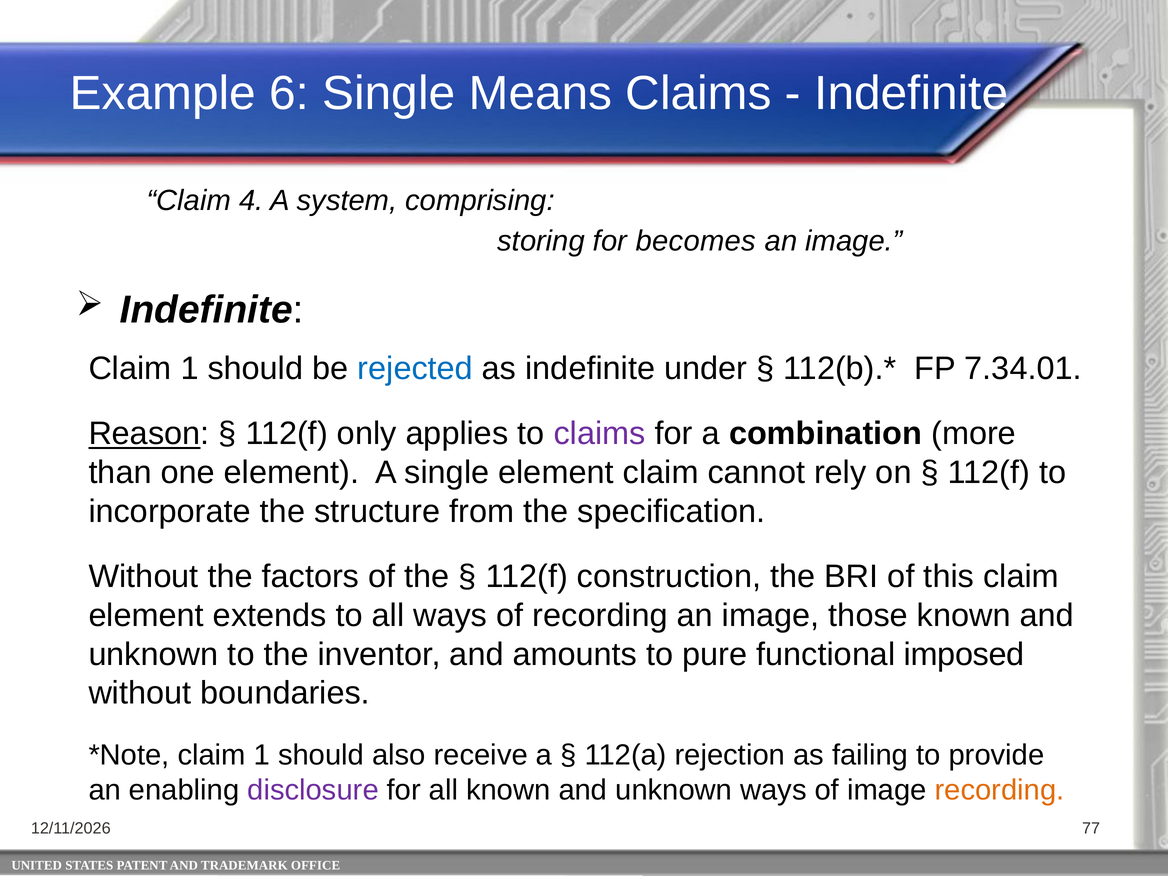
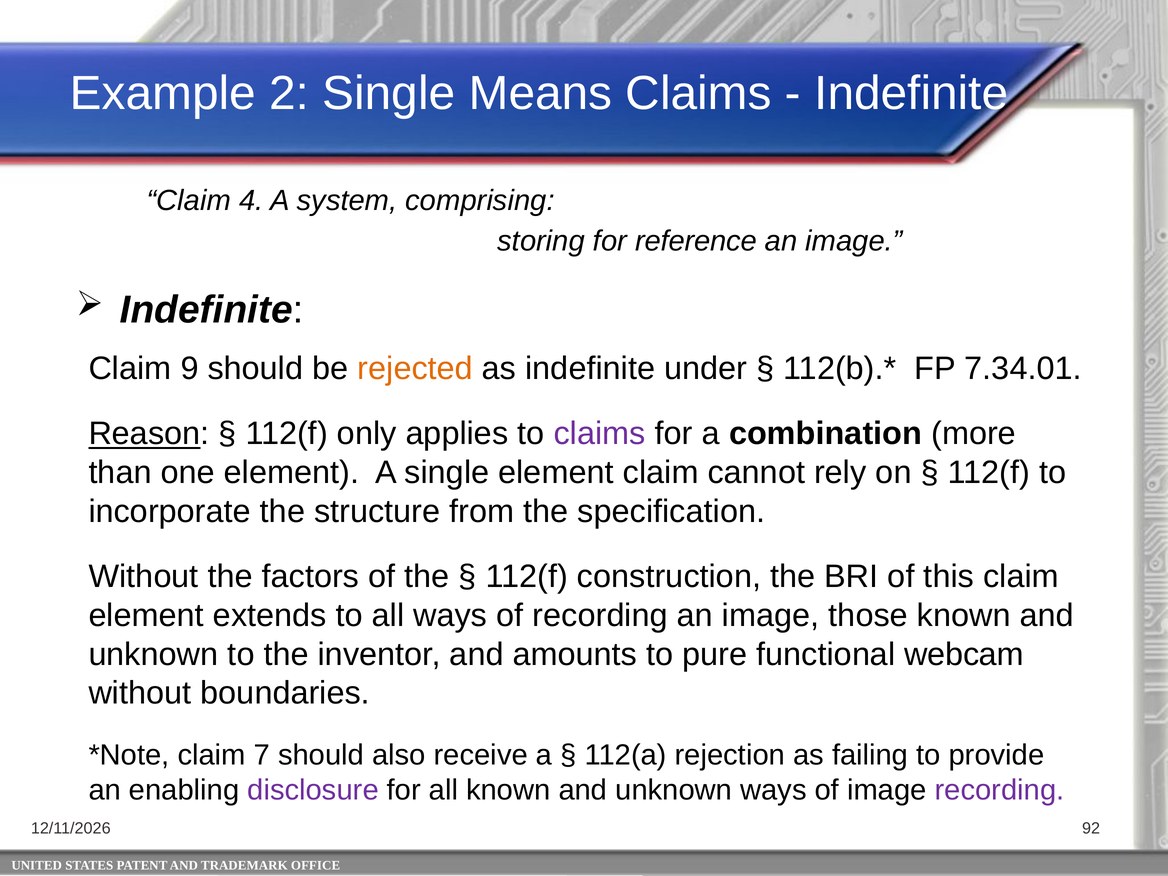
6: 6 -> 2 (289, 94)
becomes: becomes -> reference (696, 241)
1: 1 -> 9 (190, 369)
rejected colour: blue -> orange (415, 369)
imposed: imposed -> webcam (964, 654)
1: 1 -> 7 (262, 755)
recording colour: orange -> purple (1000, 790)
77: 77 -> 92 (1091, 828)
